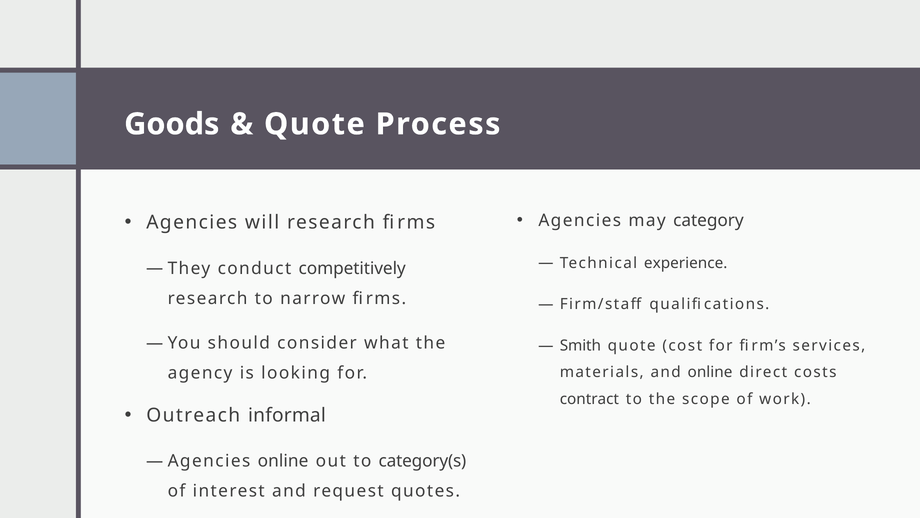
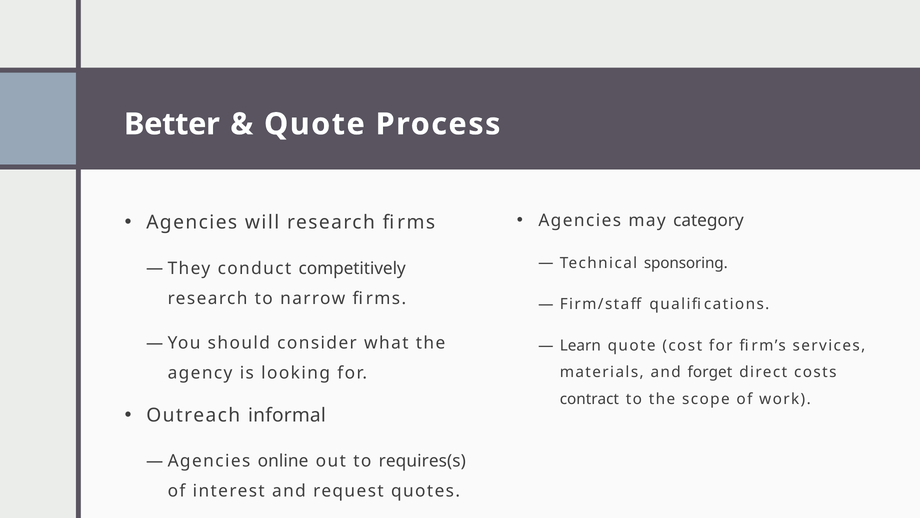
Goods: Goods -> Better (172, 124)
experience: experience -> sponsoring (686, 263)
Smith: Smith -> Learn (580, 345)
and online: online -> forget (710, 372)
category(s: category(s -> requires(s (422, 461)
